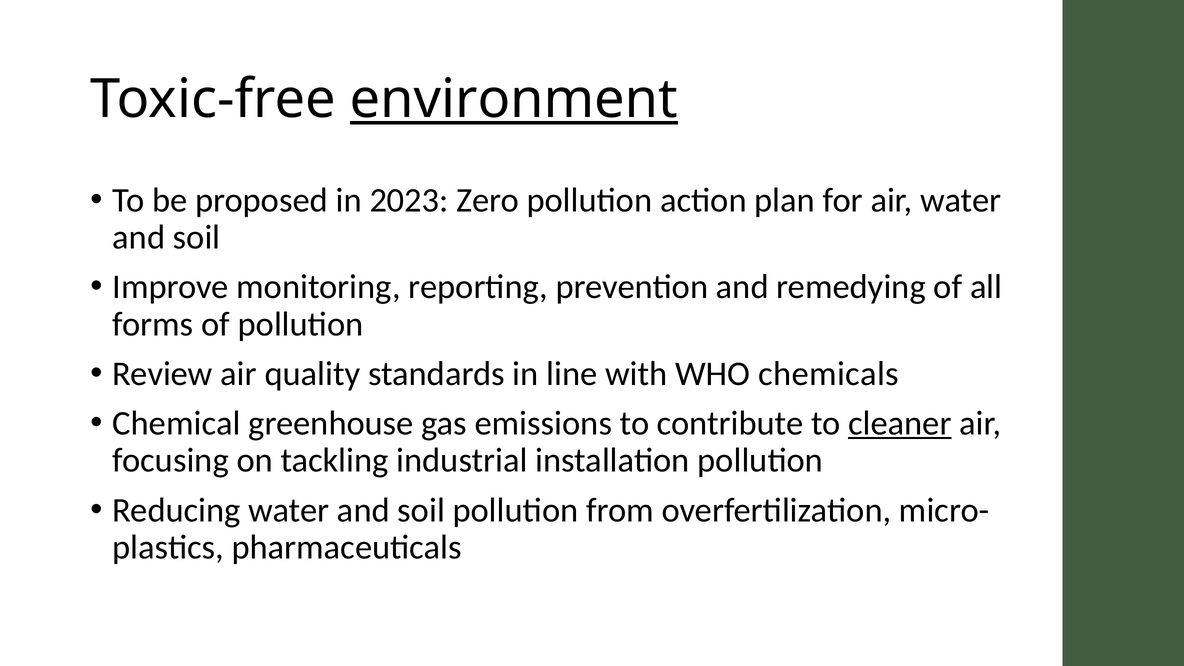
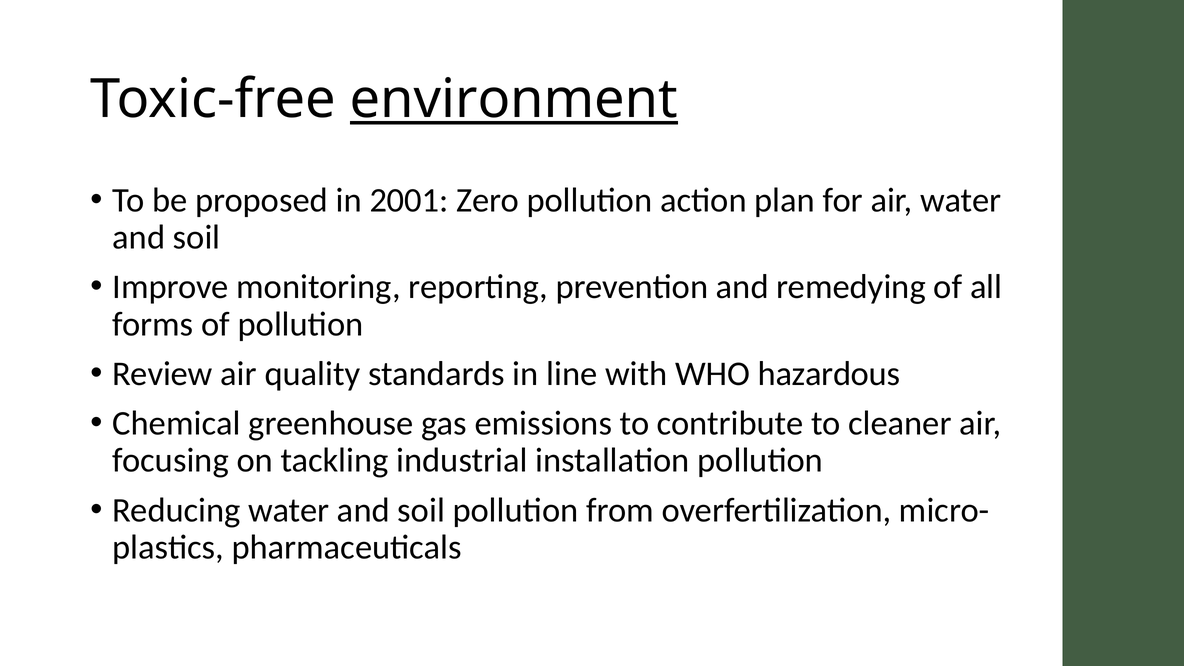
2023: 2023 -> 2001 (409, 200)
chemicals: chemicals -> hazardous (829, 374)
cleaner underline: present -> none (900, 423)
